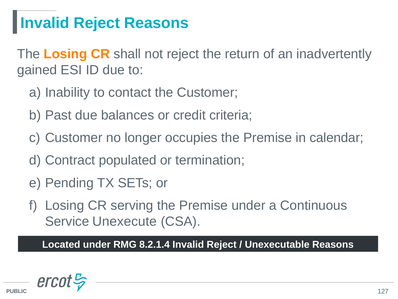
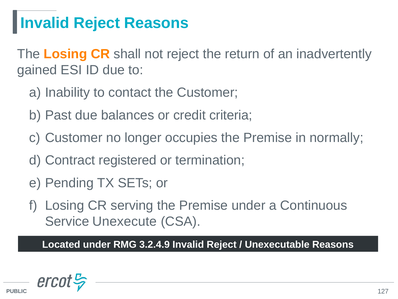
calendar: calendar -> normally (337, 138)
populated: populated -> registered (128, 160)
8.2.1.4: 8.2.1.4 -> 3.2.4.9 (155, 244)
